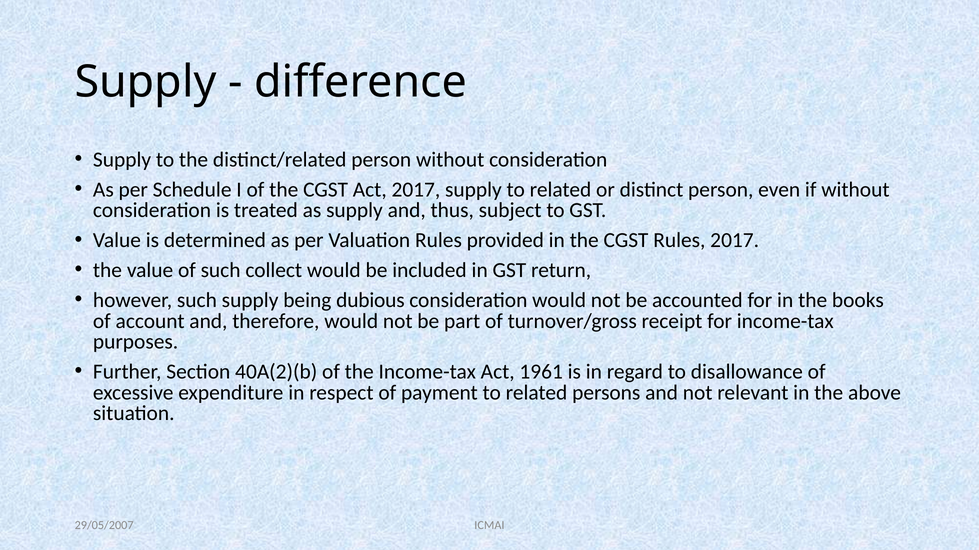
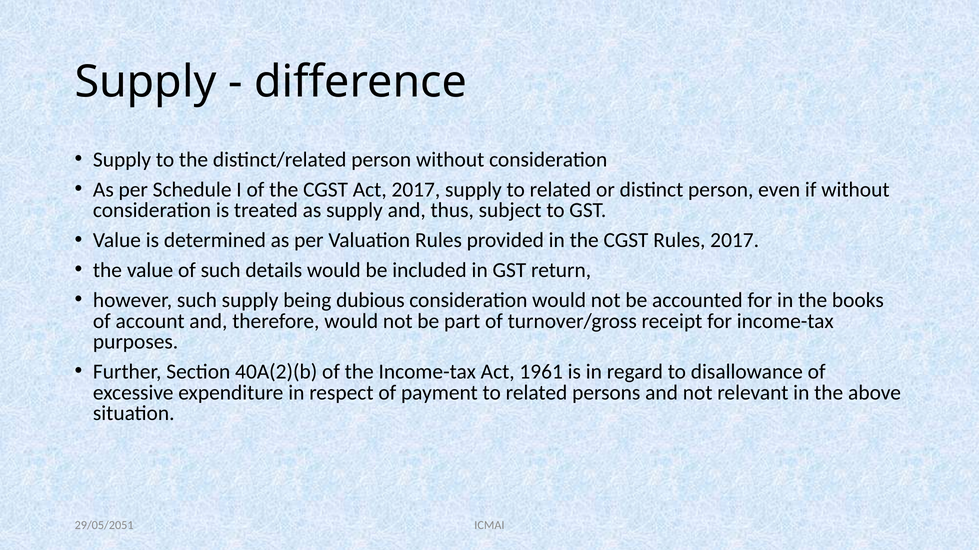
collect: collect -> details (274, 271)
29/05/2007: 29/05/2007 -> 29/05/2051 (104, 526)
